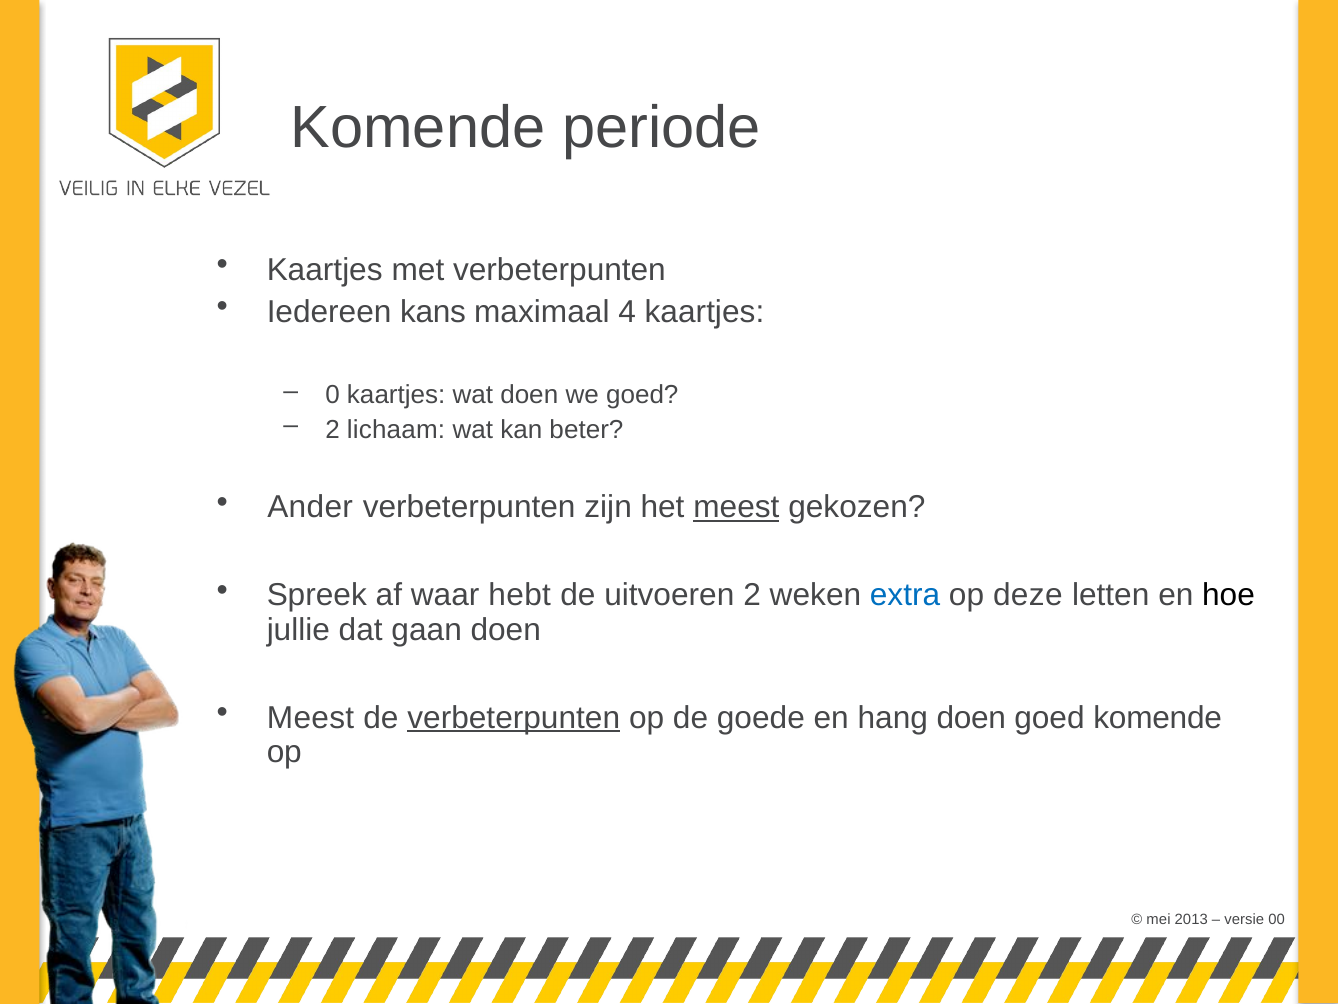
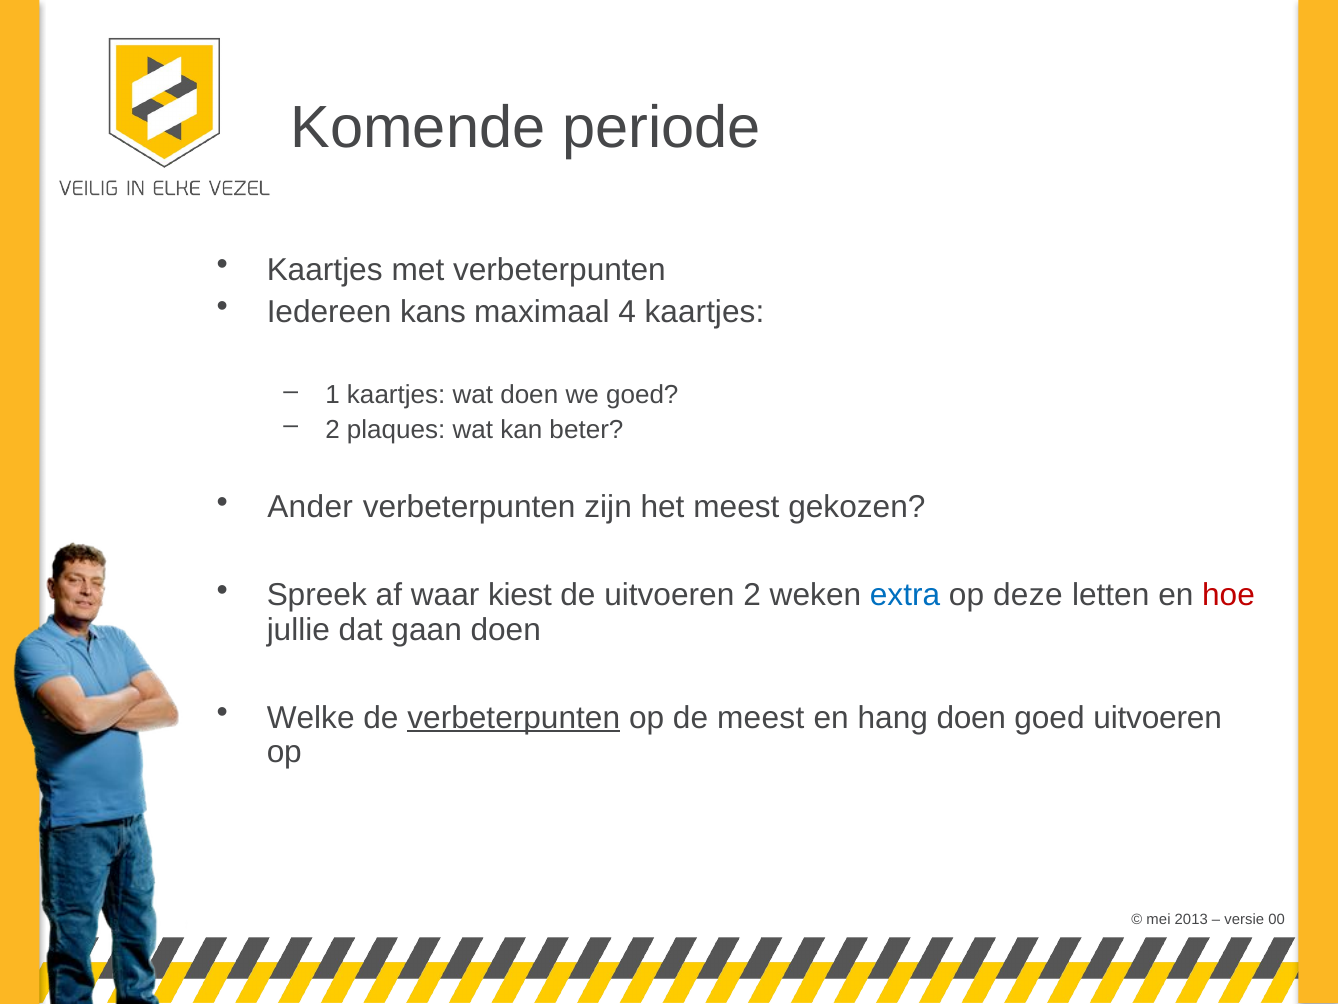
0: 0 -> 1 (333, 395)
lichaam: lichaam -> plaques (396, 429)
meest underline: present -> none (736, 507)
hebt: hebt -> kiest (520, 595)
hoe colour: black -> red (1229, 595)
Meest: Meest -> Welke (311, 717)
de goede: goede -> meest (761, 717)
goed komende: komende -> uitvoeren (1158, 717)
